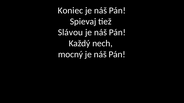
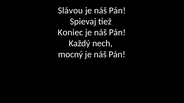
Koniec: Koniec -> Slávou (70, 10)
Slávou: Slávou -> Koniec (70, 33)
